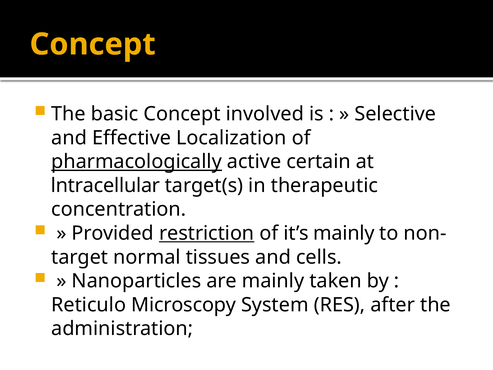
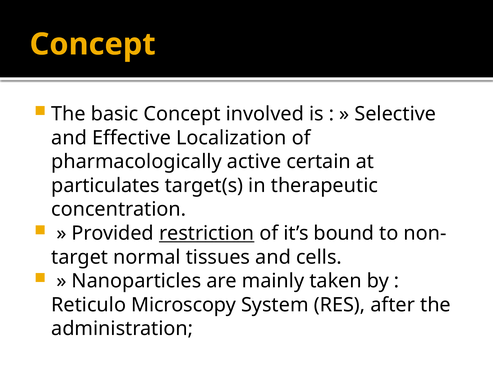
pharmacologically underline: present -> none (137, 162)
lntracellular: lntracellular -> particulates (105, 185)
it’s mainly: mainly -> bound (344, 233)
